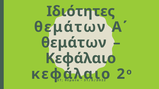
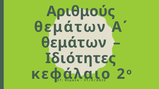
Ιδιότητες: Ιδιότητες -> Αριθμούς (81, 11)
Κεφάλαιο: Κεφάλαιο -> Ιδιότητες (81, 59)
